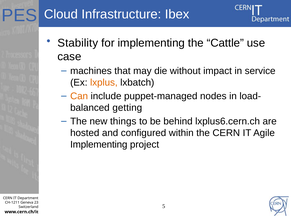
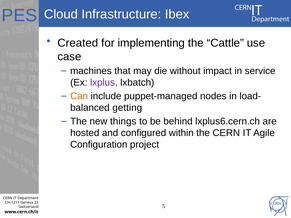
Stability: Stability -> Created (78, 43)
lxplus colour: orange -> purple (104, 83)
Implementing: Implementing -> Configuration (99, 145)
